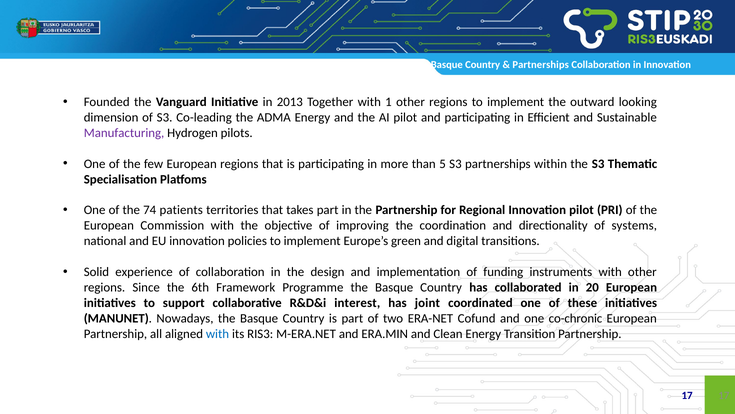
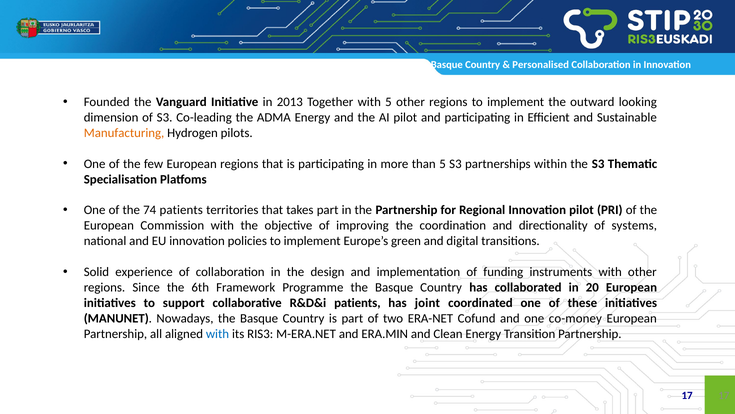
Partnerships: Partnerships -> Personalised (541, 65)
with 1: 1 -> 5 (388, 102)
Manufacturing colour: purple -> orange (124, 133)
R&D&i interest: interest -> patients (357, 303)
co-chronic: co-chronic -> co-money (575, 318)
